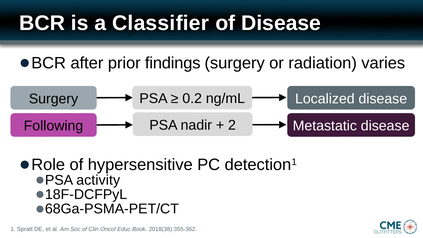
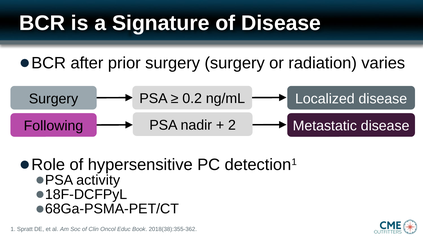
Classifier: Classifier -> Signature (161, 23)
prior findings: findings -> surgery (173, 63)
